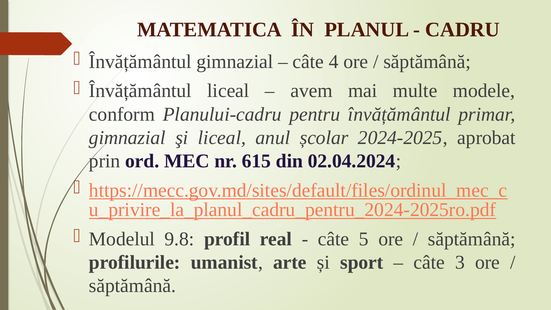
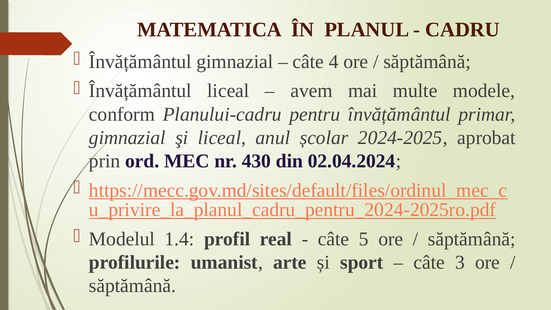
615: 615 -> 430 (256, 161)
9.8: 9.8 -> 1.4 (179, 239)
